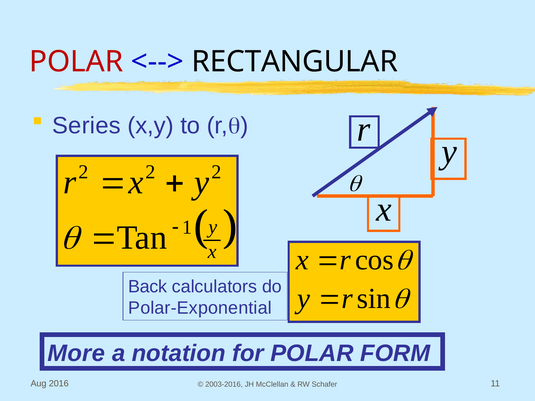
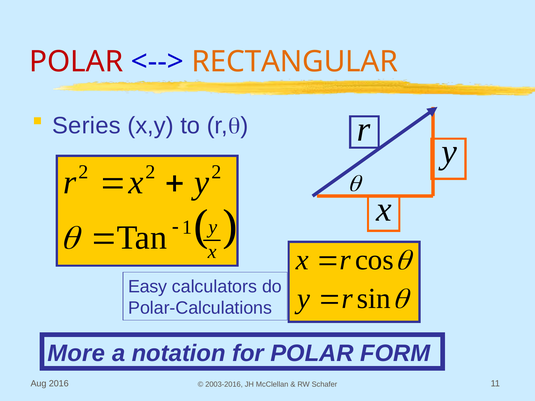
RECTANGULAR colour: black -> orange (295, 62)
Back: Back -> Easy (148, 287)
Polar-Exponential: Polar-Exponential -> Polar-Calculations (200, 308)
